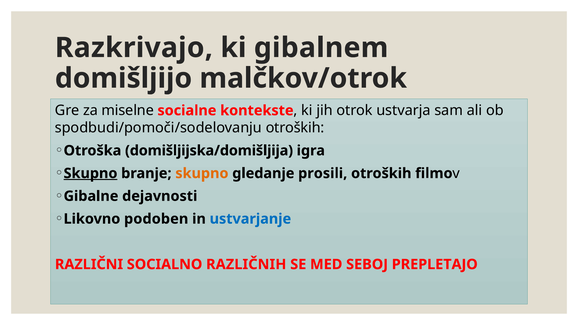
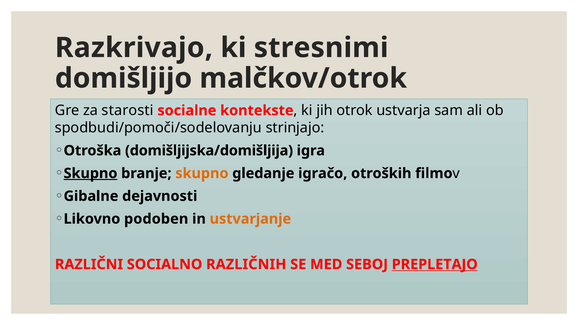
gibalnem: gibalnem -> stresnimi (321, 48)
miselne: miselne -> starosti (128, 111)
spodbudi/pomoči/sodelovanju otroških: otroških -> strinjajo (295, 128)
prosili: prosili -> igračo (323, 173)
ustvarjanje colour: blue -> orange (250, 219)
PREPLETAJO underline: none -> present (435, 264)
